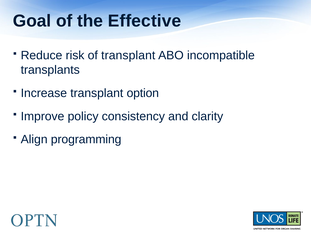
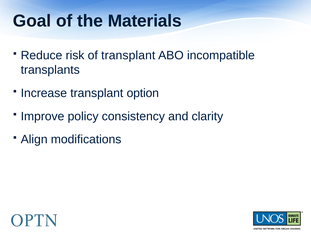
Effective: Effective -> Materials (145, 21)
programming: programming -> modifications (86, 140)
